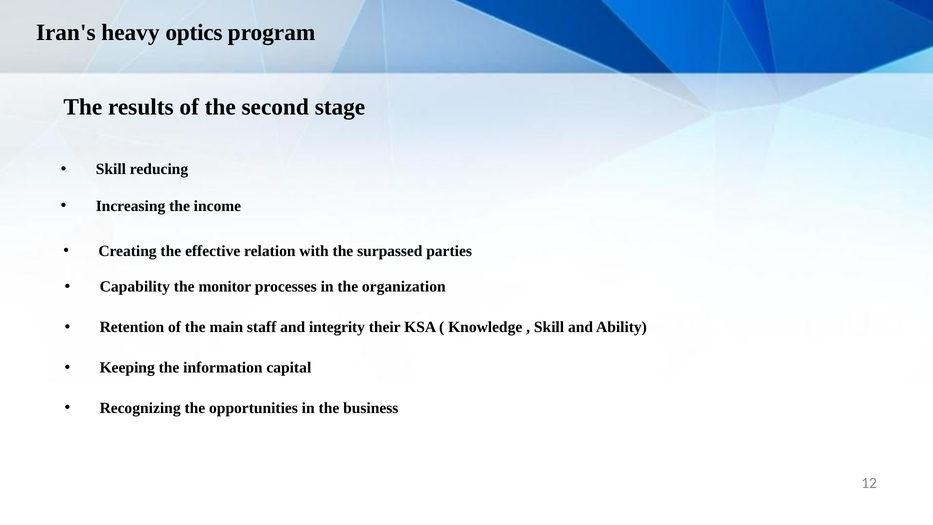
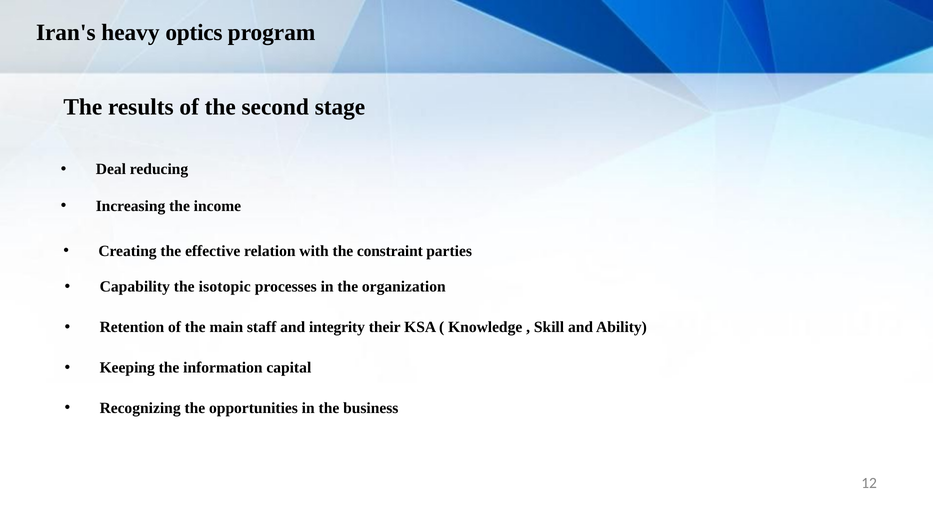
Skill: Skill -> Deal (111, 169)
surpassed: surpassed -> constraint (390, 251)
monitor: monitor -> isotopic (225, 287)
